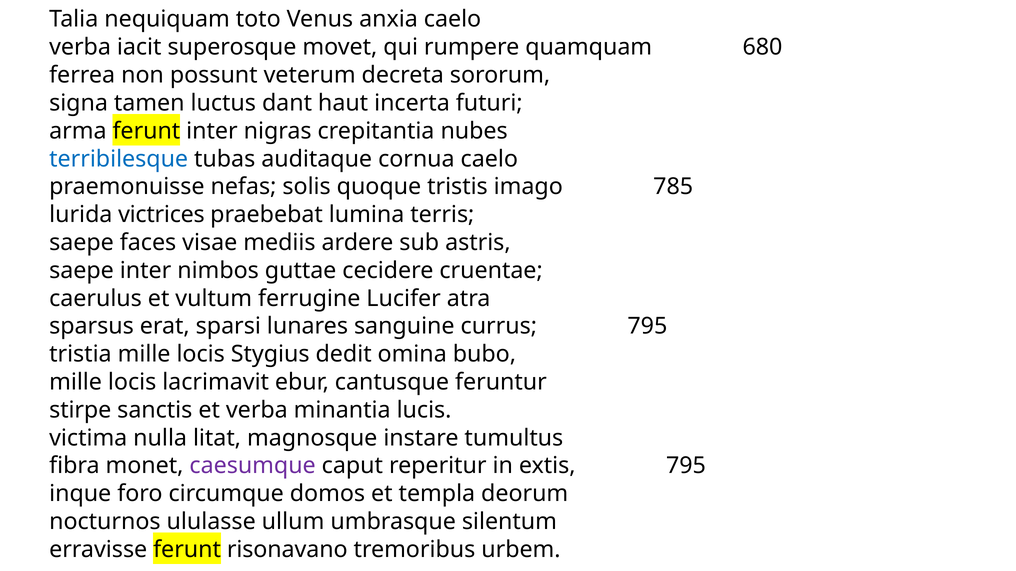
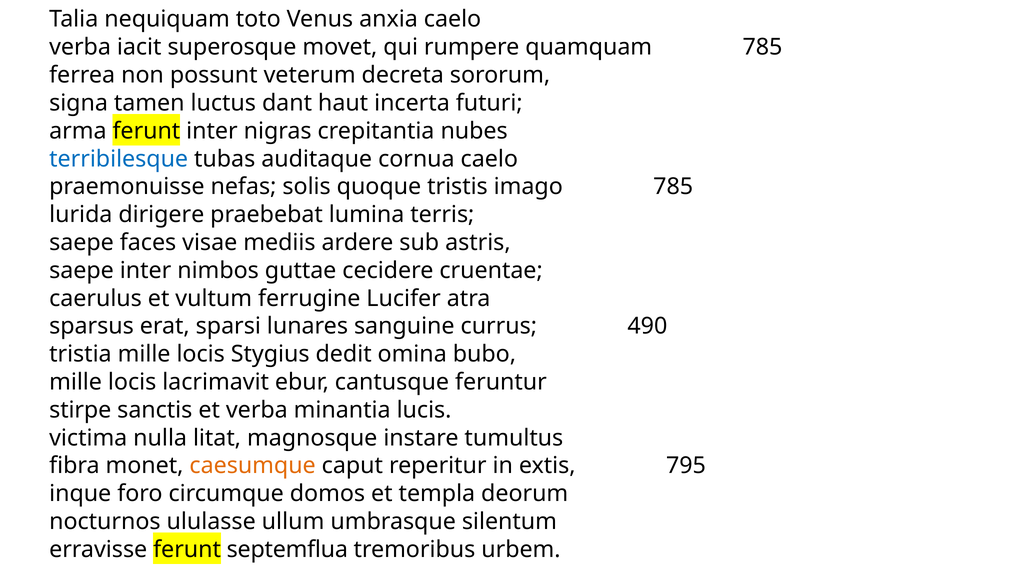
quamquam 680: 680 -> 785 (762, 47)
victrices: victrices -> dirigere (161, 215)
currus 795: 795 -> 490 (647, 327)
caesumque colour: purple -> orange (253, 466)
risonavano: risonavano -> septemflua (287, 550)
